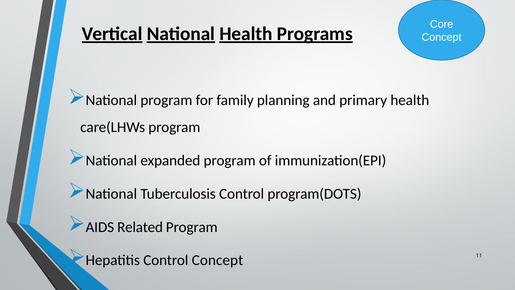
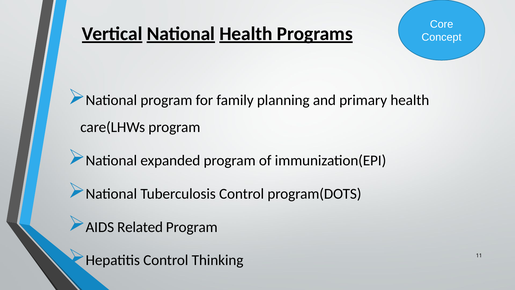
Control Concept: Concept -> Thinking (218, 260)
